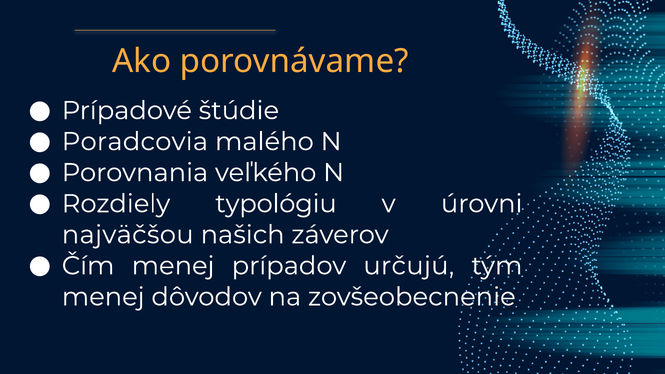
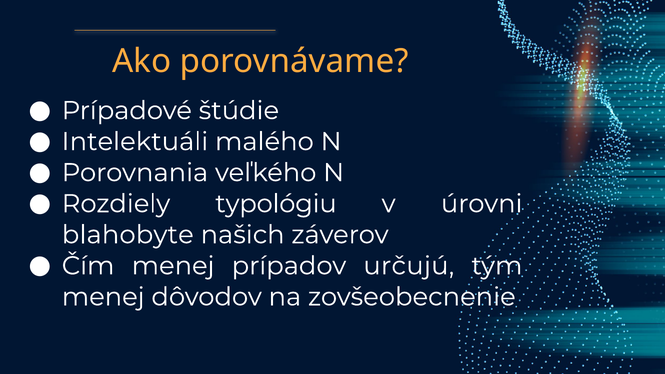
Poradcovia: Poradcovia -> Intelektuáli (135, 142)
najväčšou: najväčšou -> blahobyte (128, 235)
